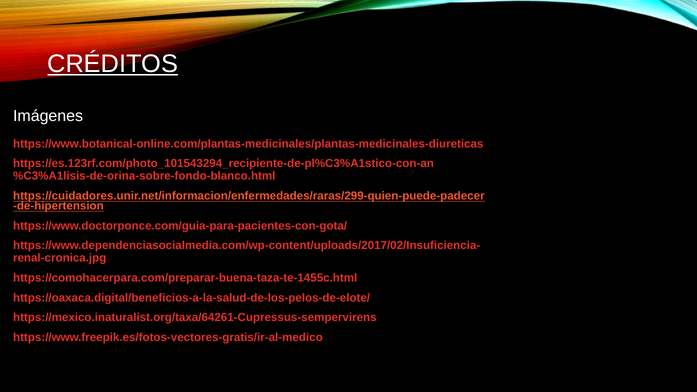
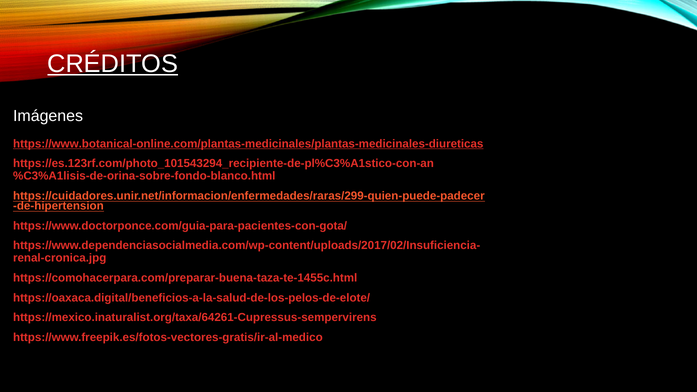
https://www.botanical-online.com/plantas-medicinales/plantas-medicinales-diureticas underline: none -> present (248, 144)
